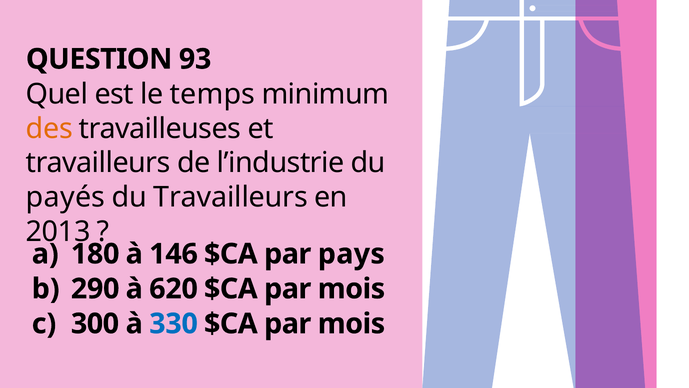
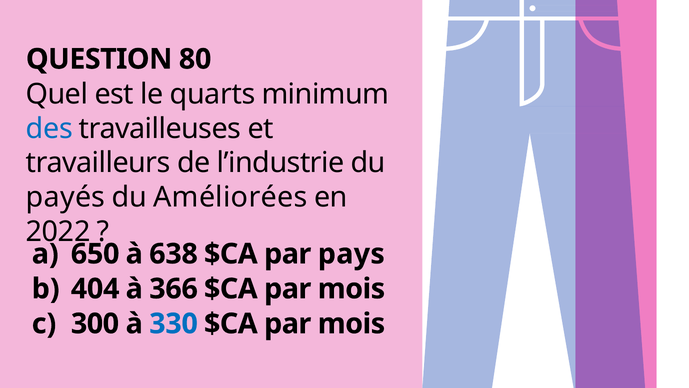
93: 93 -> 80 (195, 59)
temps: temps -> quarts (213, 94)
des colour: orange -> blue (49, 128)
du Travailleurs: Travailleurs -> Améliorées (230, 197)
2013: 2013 -> 2022 (58, 232)
180: 180 -> 650 (95, 254)
146: 146 -> 638 (174, 254)
290: 290 -> 404 (95, 289)
620: 620 -> 366 (174, 289)
